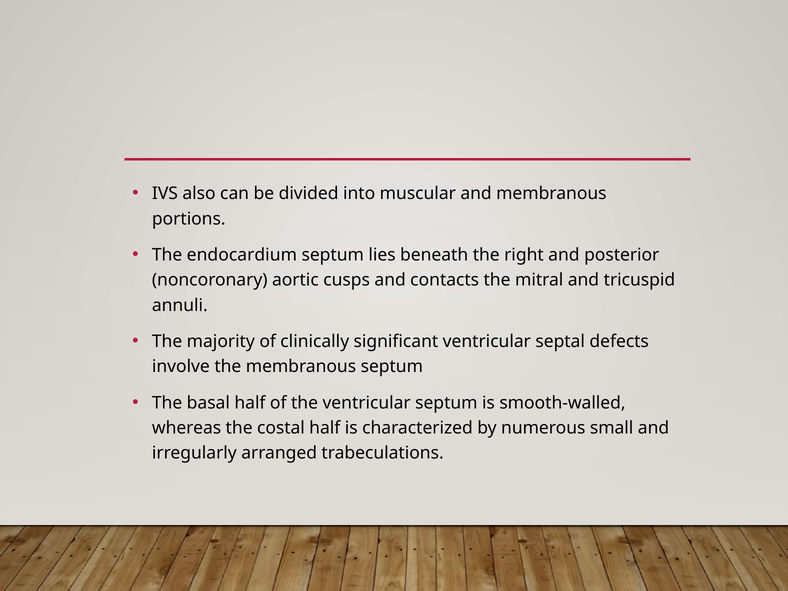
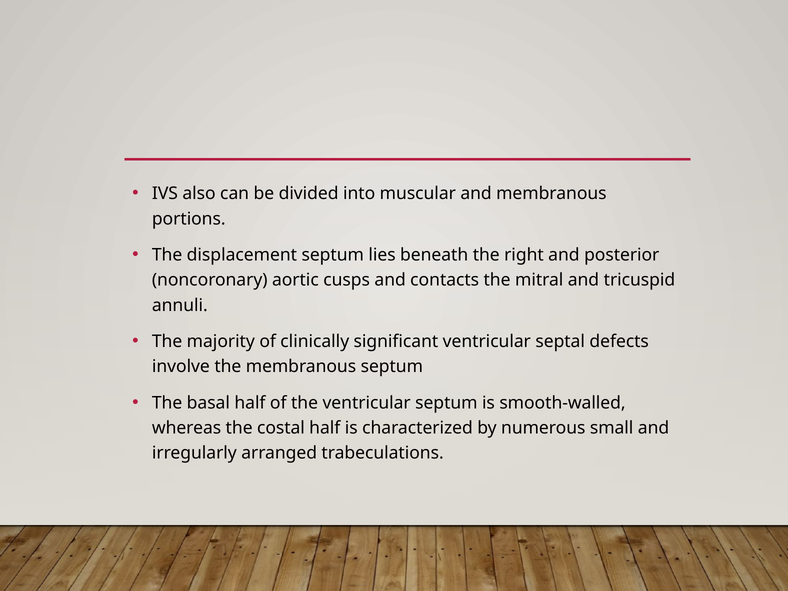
endocardium: endocardium -> displacement (242, 255)
